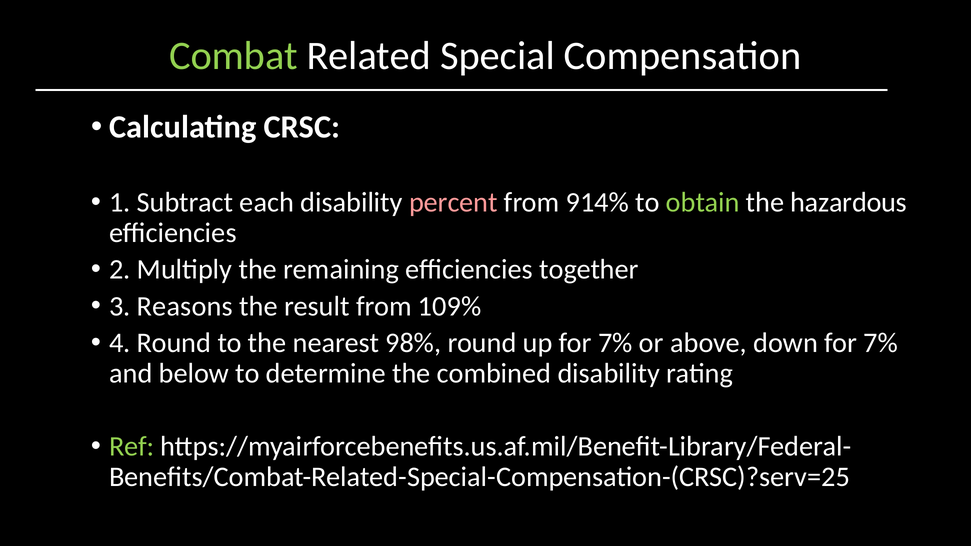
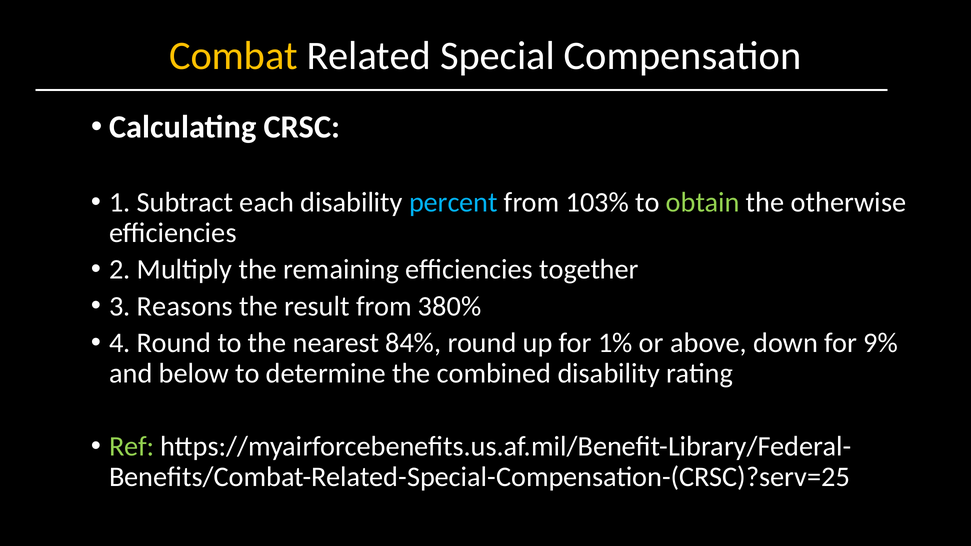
Combat colour: light green -> yellow (234, 56)
percent colour: pink -> light blue (453, 203)
914%: 914% -> 103% (597, 203)
hazardous: hazardous -> otherwise (848, 203)
109%: 109% -> 380% (450, 306)
98%: 98% -> 84% (413, 343)
up for 7%: 7% -> 1% (615, 343)
down for 7%: 7% -> 9% (881, 343)
